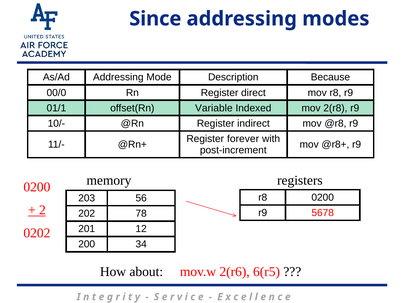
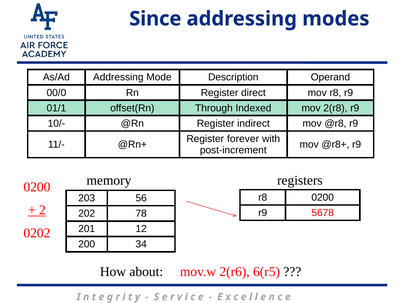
Because: Because -> Operand (330, 77)
Variable: Variable -> Through (214, 108)
